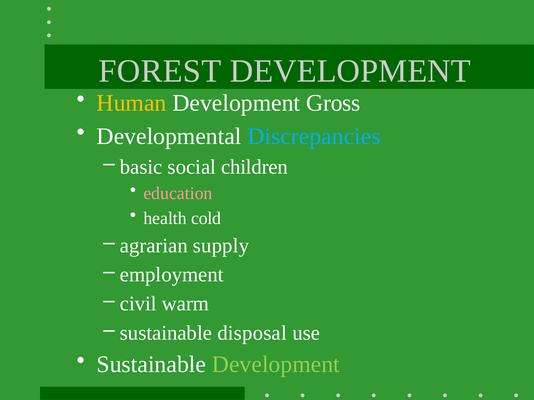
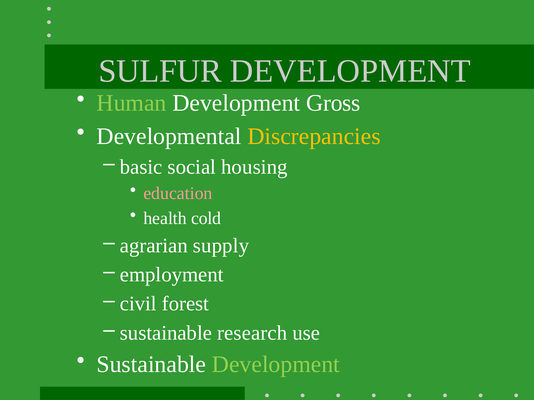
FOREST: FOREST -> SULFUR (160, 71)
Human colour: yellow -> light green (132, 103)
Discrepancies colour: light blue -> yellow (314, 136)
children: children -> housing (254, 167)
warm: warm -> forest (185, 304)
disposal: disposal -> research (252, 333)
